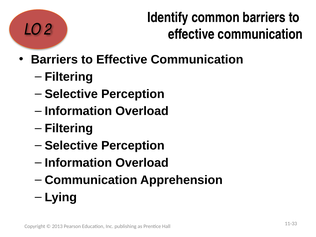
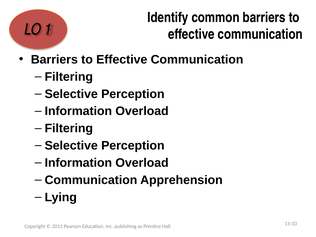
2: 2 -> 1 (48, 29)
